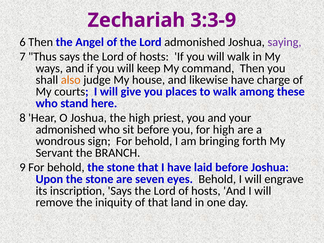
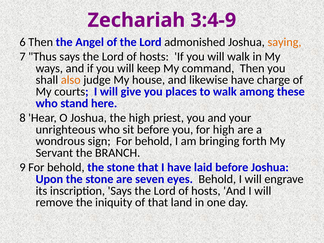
3:3-9: 3:3-9 -> 3:4-9 (213, 20)
saying colour: purple -> orange (284, 42)
admonished: admonished -> unrighteous (66, 130)
